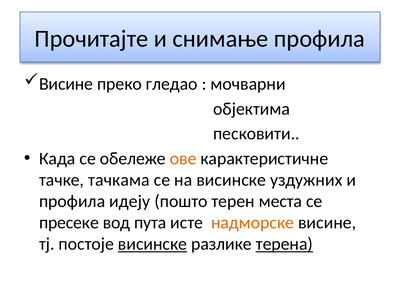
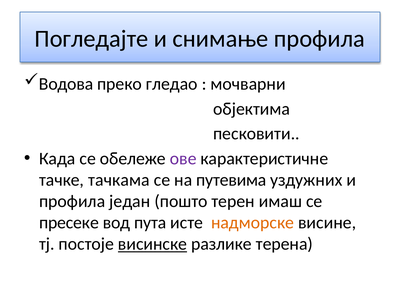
Прочитајте: Прочитајте -> Погледајте (91, 39)
Висине: Висине -> Водова (66, 84)
ове colour: orange -> purple (183, 159)
на висинске: висинске -> путевима (231, 180)
идеју: идеју -> један (130, 201)
места: места -> имаш (280, 201)
терена underline: present -> none (284, 244)
